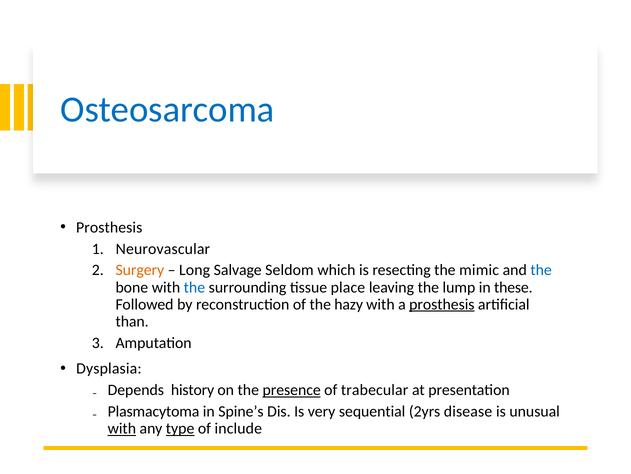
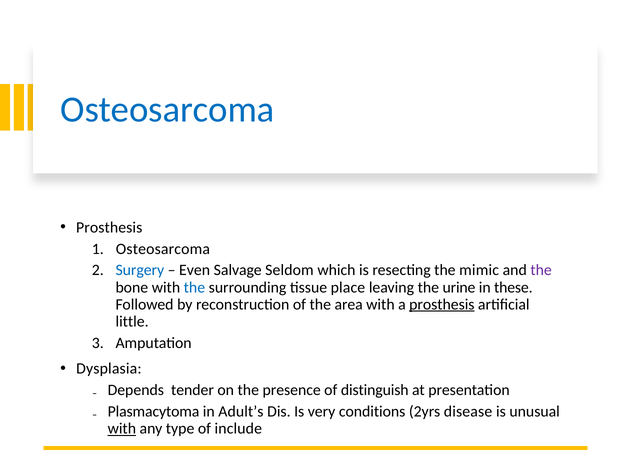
Neurovascular: Neurovascular -> Osteosarcoma (163, 248)
Surgery colour: orange -> blue (140, 270)
Long: Long -> Even (195, 270)
the colour: blue -> purple (541, 270)
lump: lump -> urine (459, 287)
hazy: hazy -> area (349, 304)
than: than -> little (132, 321)
history: history -> tender (192, 390)
presence underline: present -> none (292, 390)
trabecular: trabecular -> distinguish (375, 390)
Spine’s: Spine’s -> Adult’s (241, 411)
sequential: sequential -> conditions (372, 411)
type underline: present -> none (180, 428)
